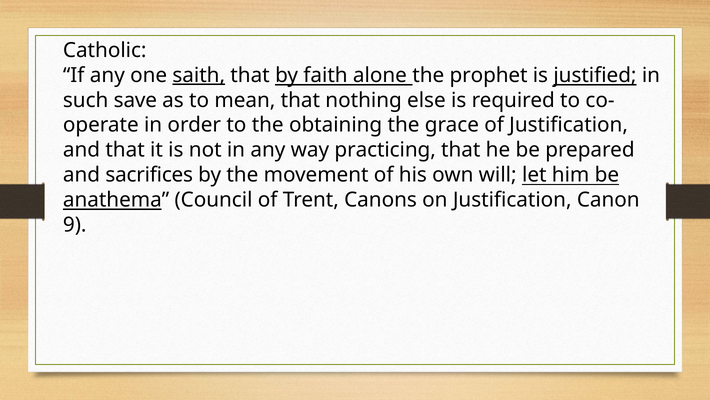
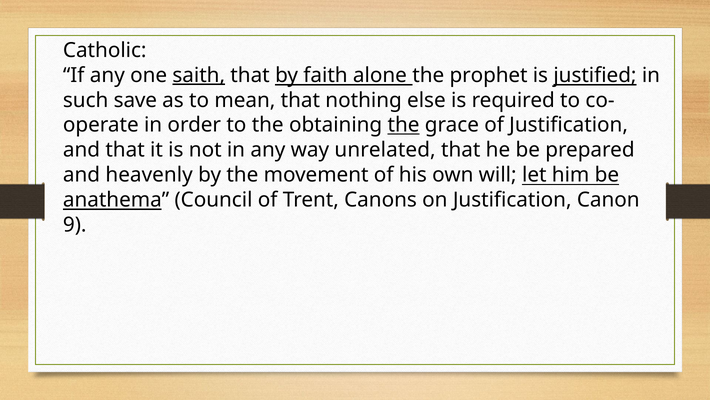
the underline: none -> present (404, 125)
practicing: practicing -> unrelated (385, 150)
sacrifices: sacrifices -> heavenly (149, 175)
